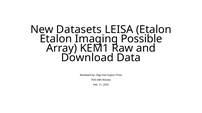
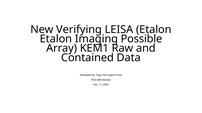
Datasets: Datasets -> Verifying (79, 30)
Download: Download -> Contained (87, 58)
